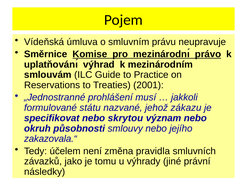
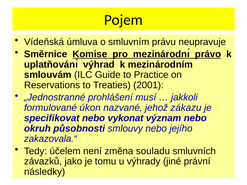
státu: státu -> úkon (90, 108)
skrytou: skrytou -> vykonat (126, 118)
pravidla: pravidla -> souladu (153, 151)
